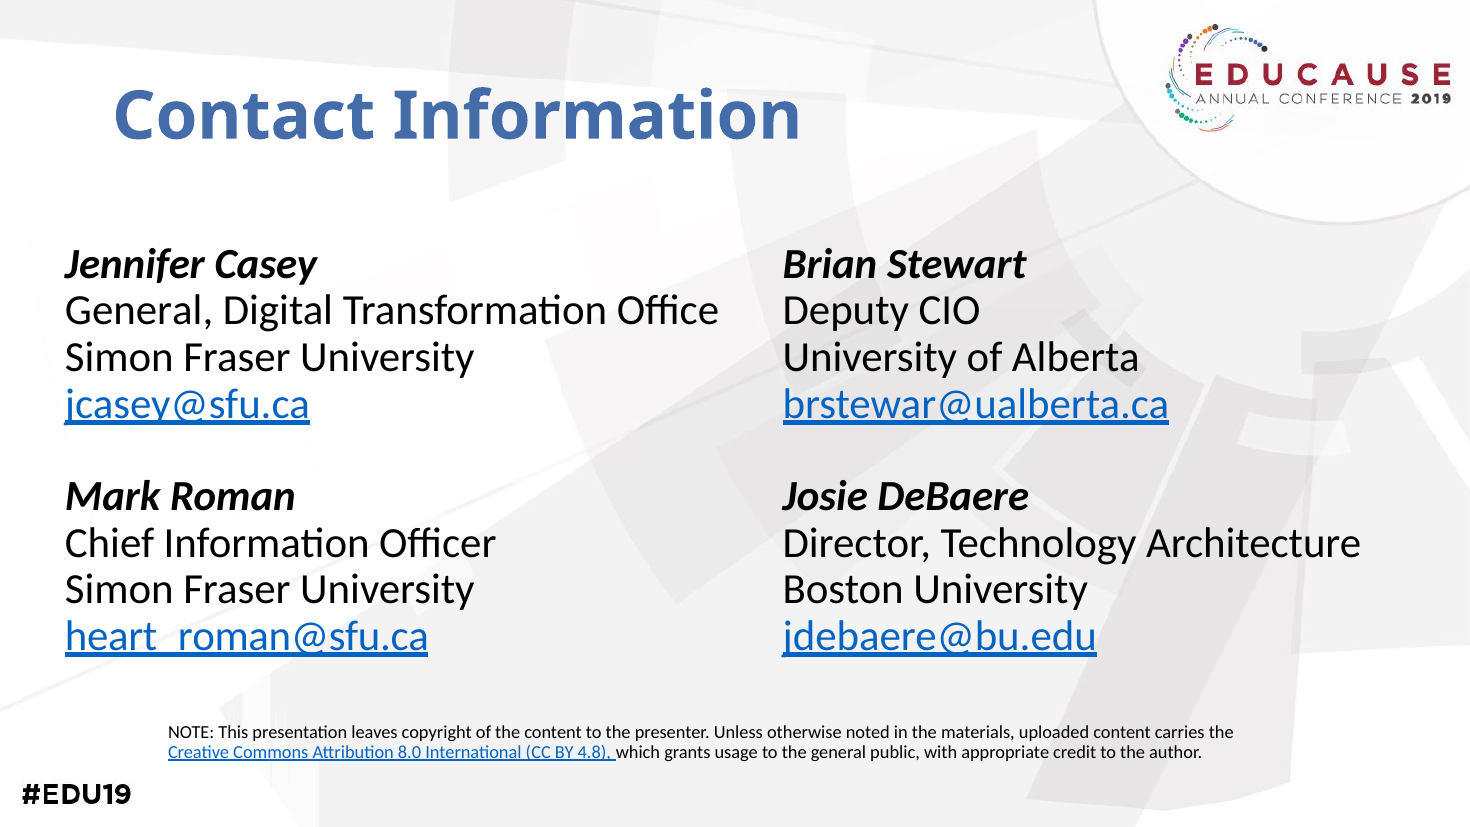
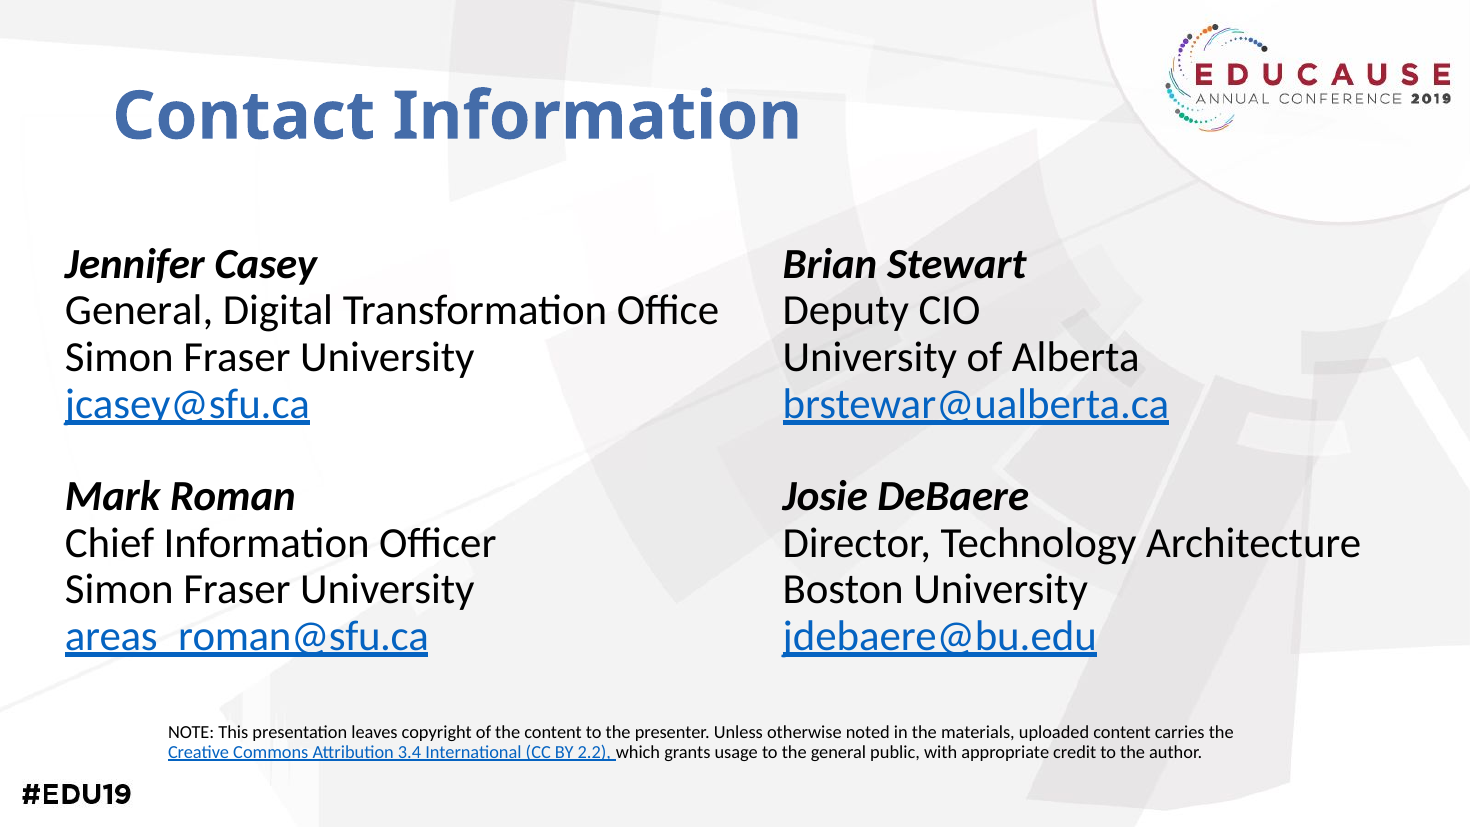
heart_roman@sfu.ca: heart_roman@sfu.ca -> areas_roman@sfu.ca (247, 636)
8.0: 8.0 -> 3.4 (409, 752)
4.8: 4.8 -> 2.2 (594, 752)
